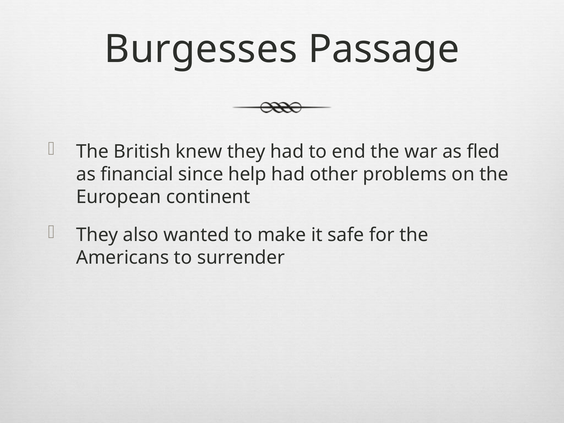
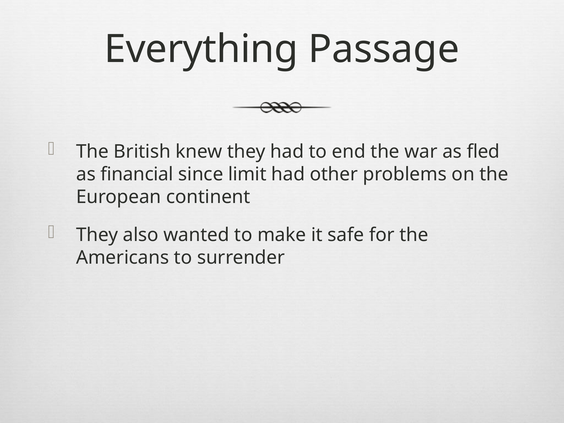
Burgesses: Burgesses -> Everything (201, 49)
help: help -> limit (247, 174)
